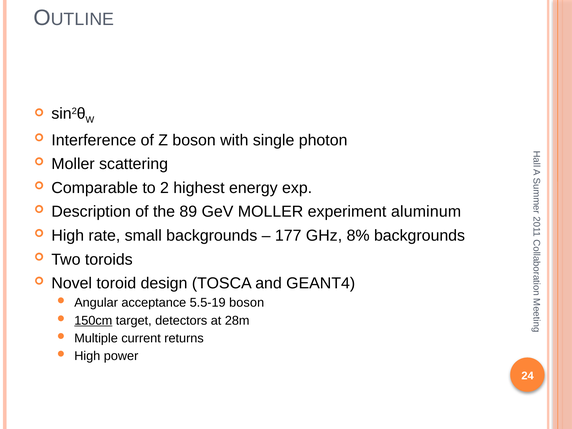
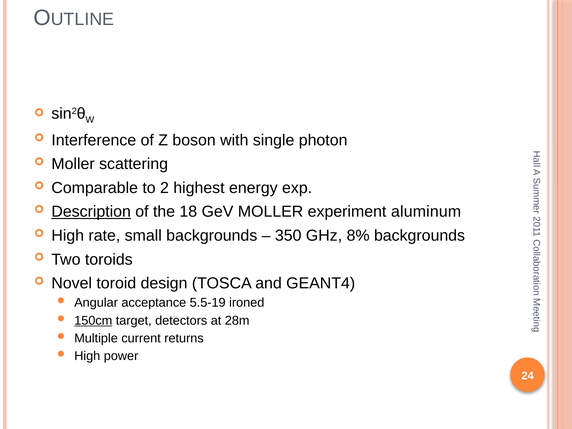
Description underline: none -> present (91, 212)
89: 89 -> 18 (188, 212)
177: 177 -> 350 (288, 236)
5.5-19 boson: boson -> ironed (247, 303)
